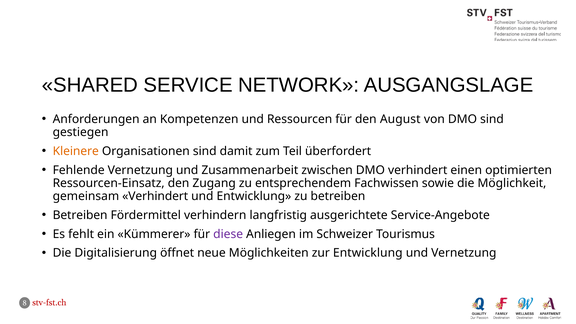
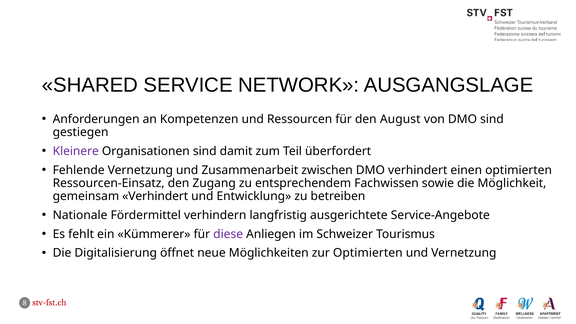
Kleinere colour: orange -> purple (76, 151)
Betreiben: Betreiben -> Nationale (80, 215)
zur Entwicklung: Entwicklung -> Optimierten (368, 253)
